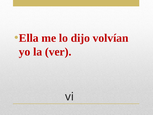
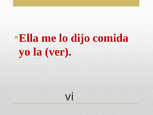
volvían: volvían -> comida (111, 38)
